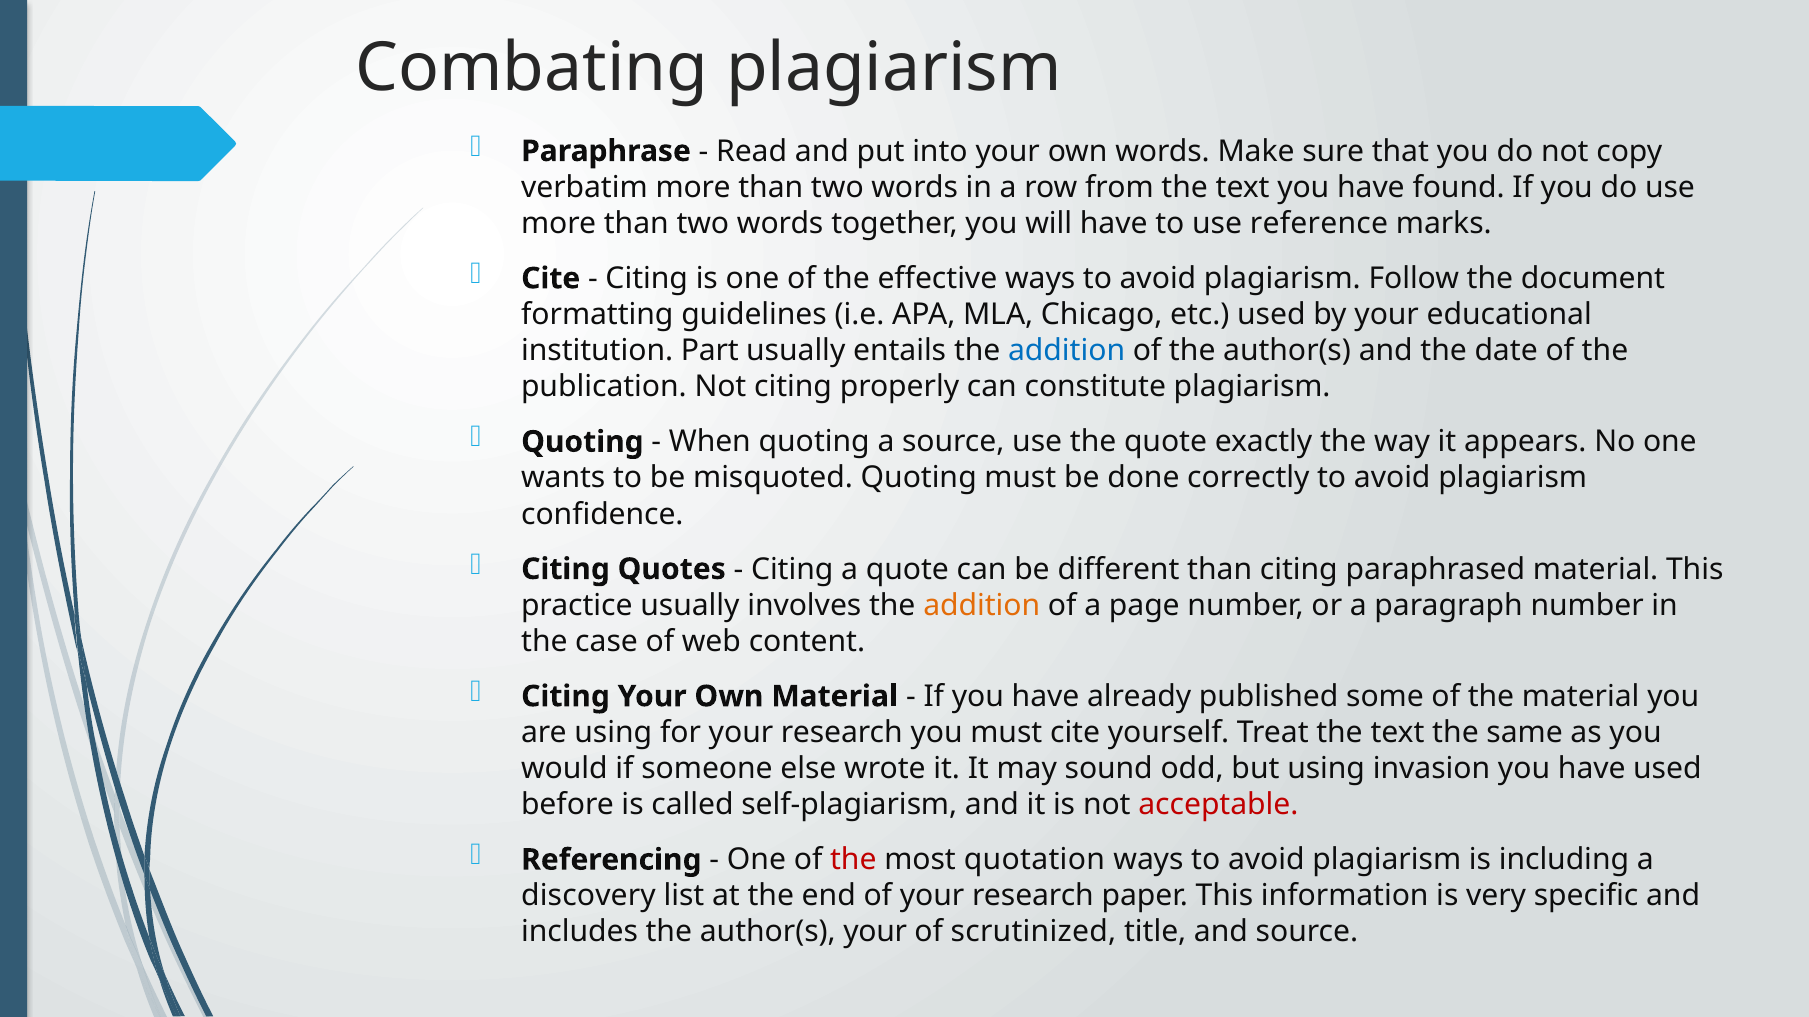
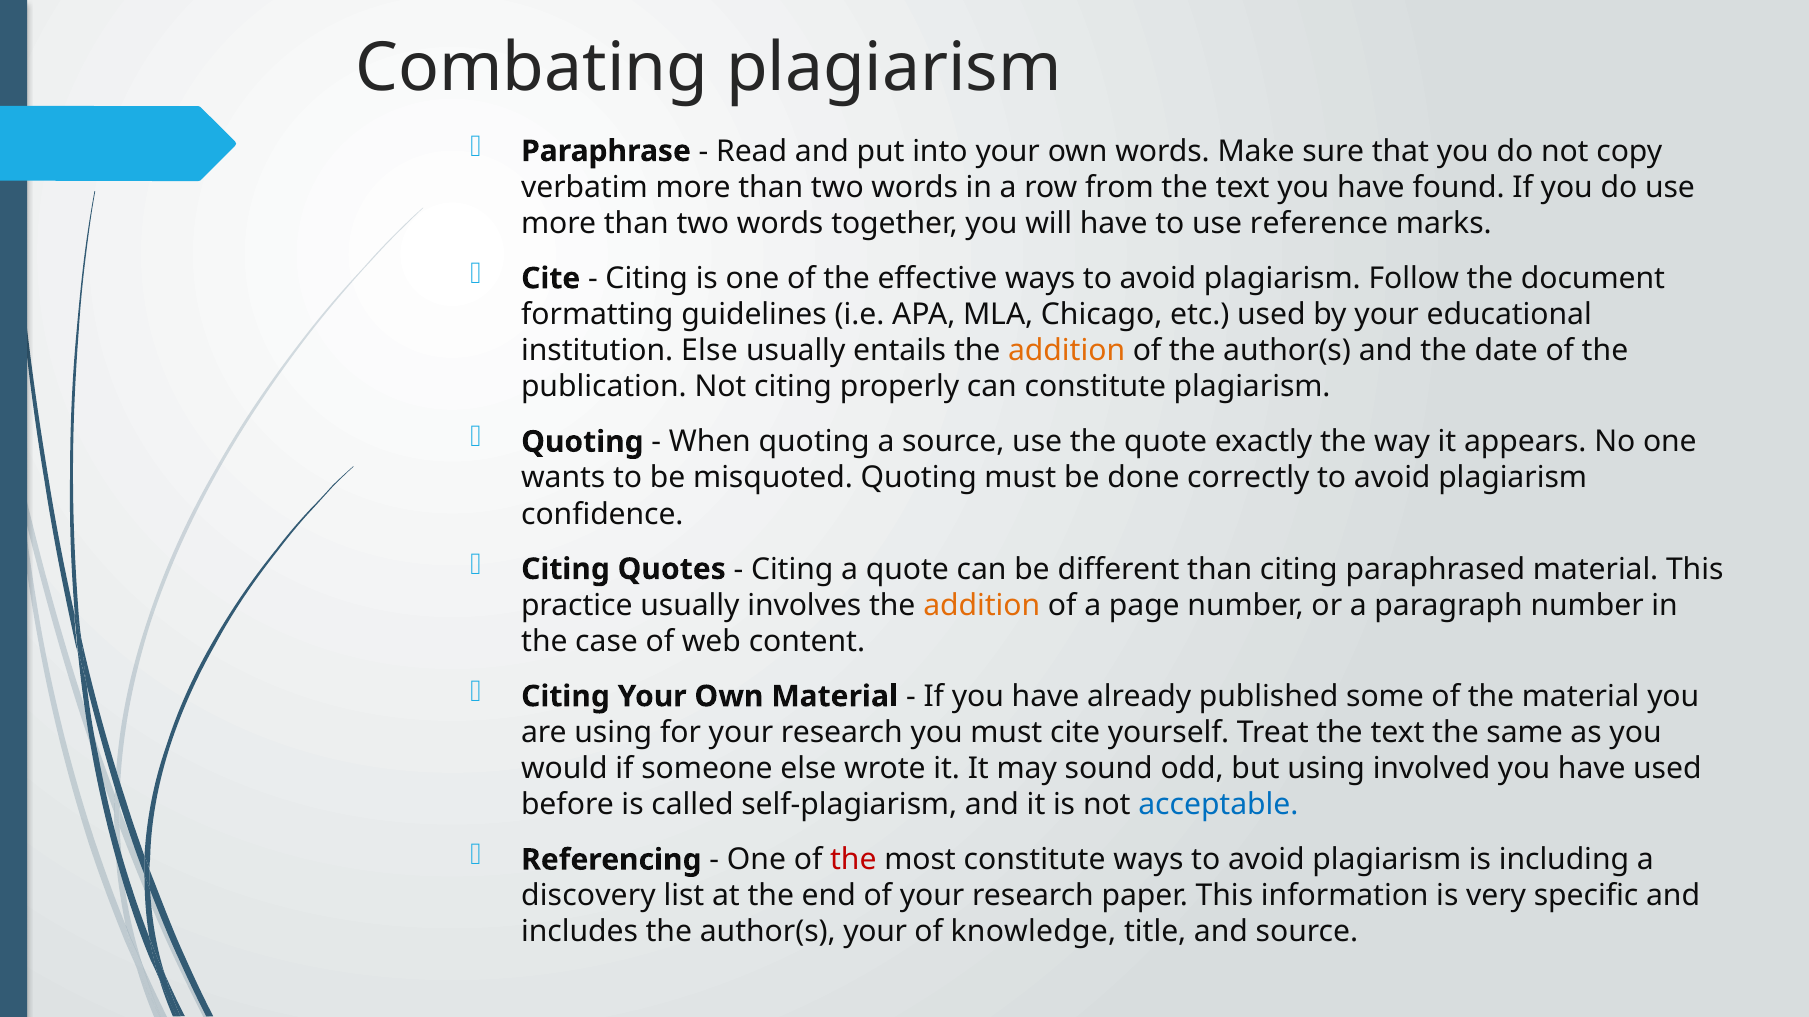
institution Part: Part -> Else (709, 351)
addition colour: blue -> orange (1067, 351)
invasion: invasion -> involved (1432, 769)
acceptable colour: red -> blue (1218, 805)
most quotation: quotation -> constitute (1035, 860)
scrutinized: scrutinized -> knowledge (1033, 933)
